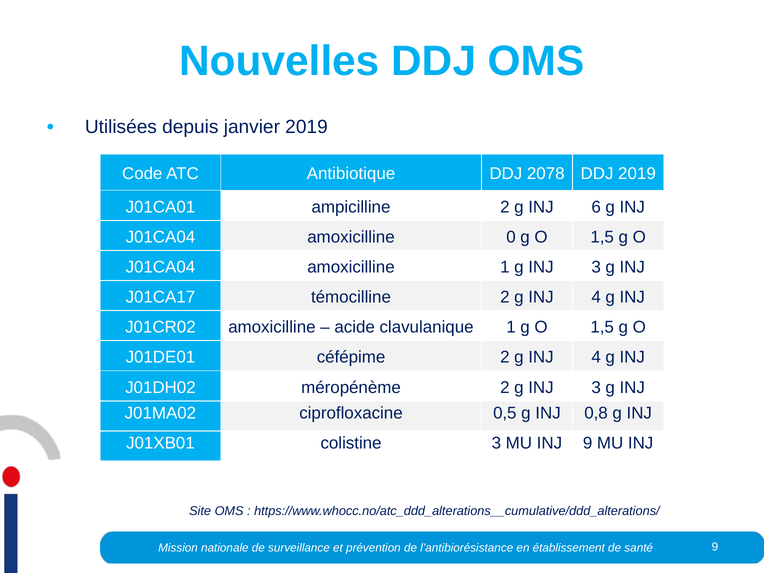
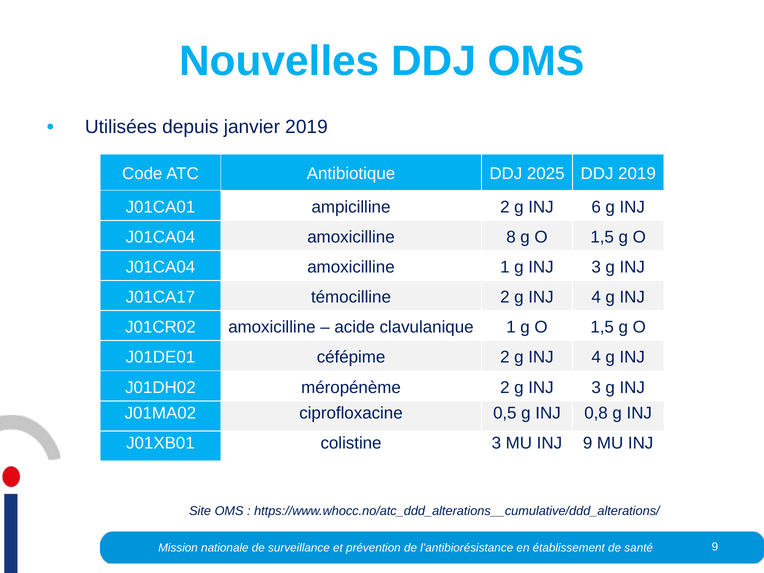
2078: 2078 -> 2025 (546, 174)
0: 0 -> 8 (511, 237)
